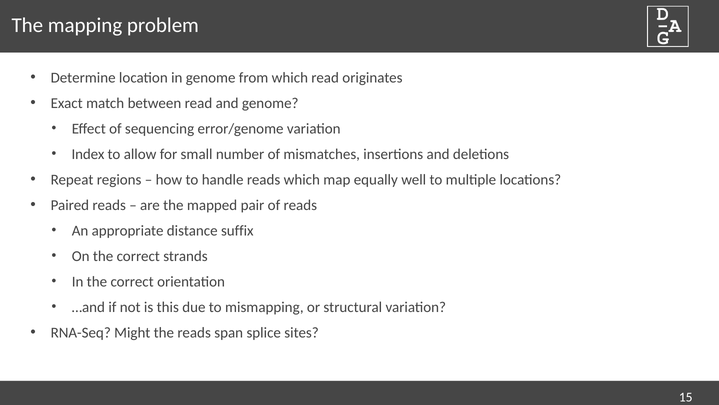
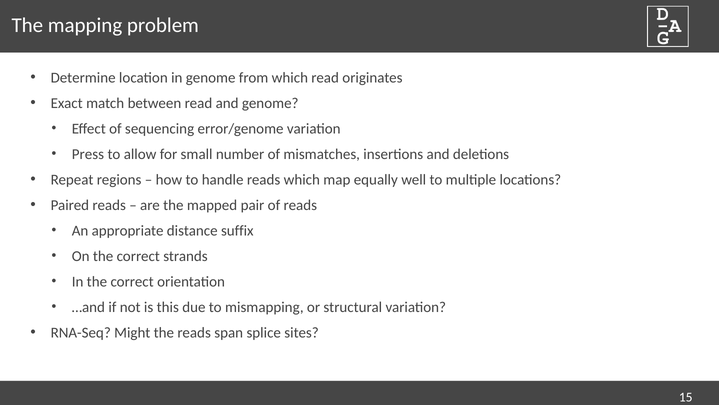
Index: Index -> Press (88, 154)
